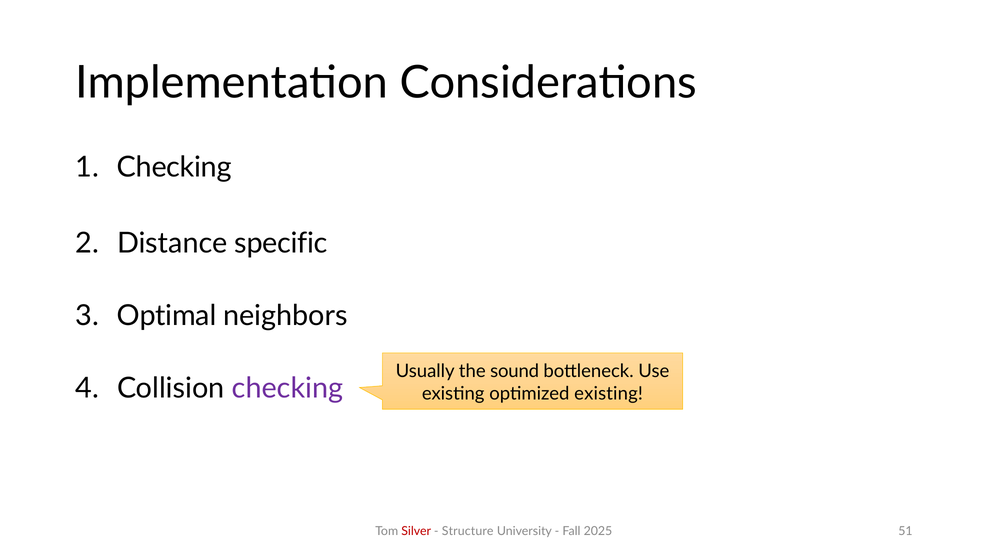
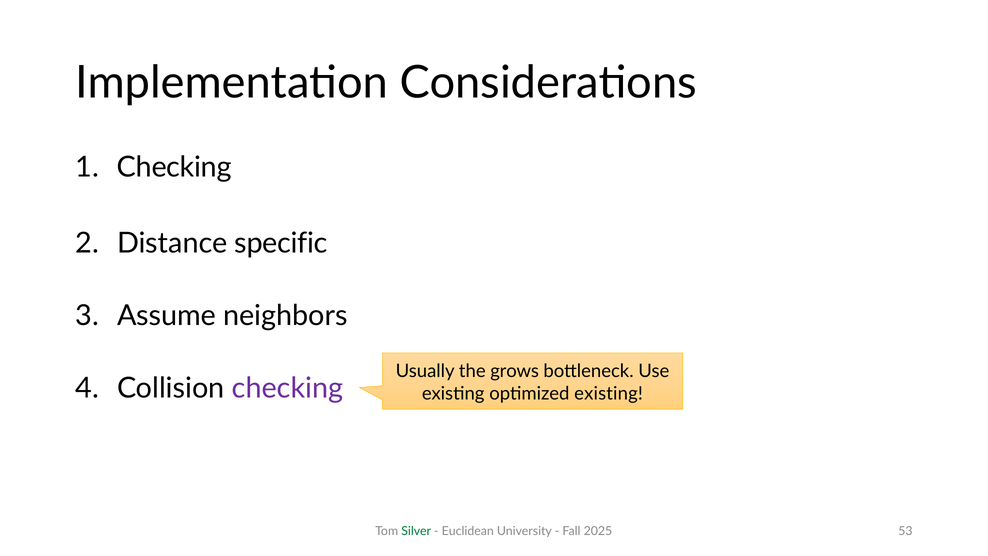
Optimal: Optimal -> Assume (166, 316)
sound: sound -> grows (515, 371)
Silver colour: red -> green (416, 531)
Structure: Structure -> Euclidean (468, 531)
51: 51 -> 53 (905, 531)
